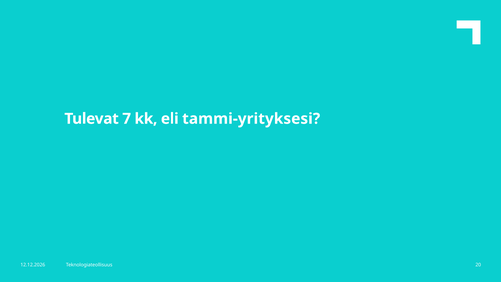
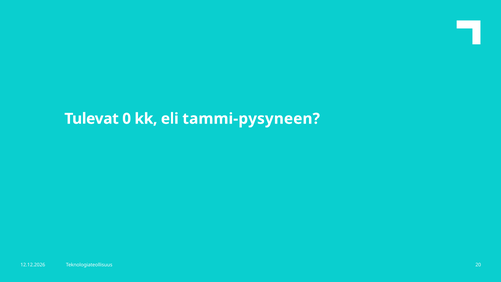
7: 7 -> 0 (127, 119)
tammi-yrityksesi: tammi-yrityksesi -> tammi-pysyneen (251, 119)
